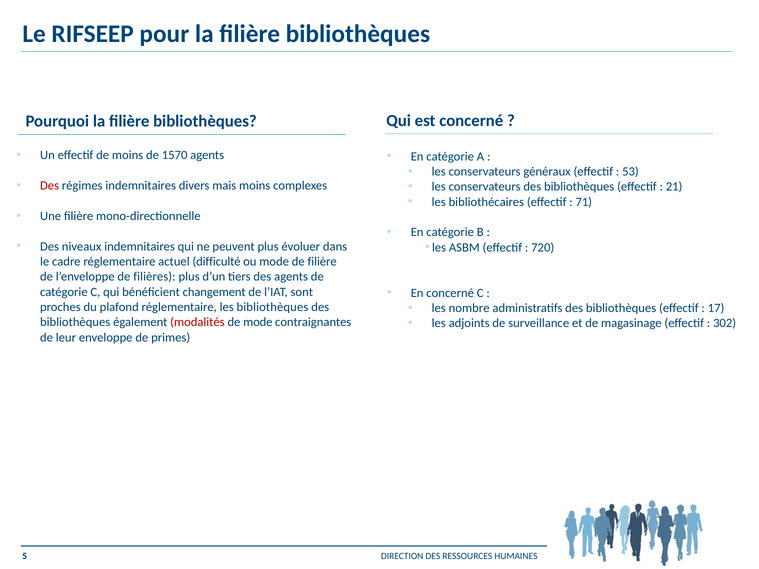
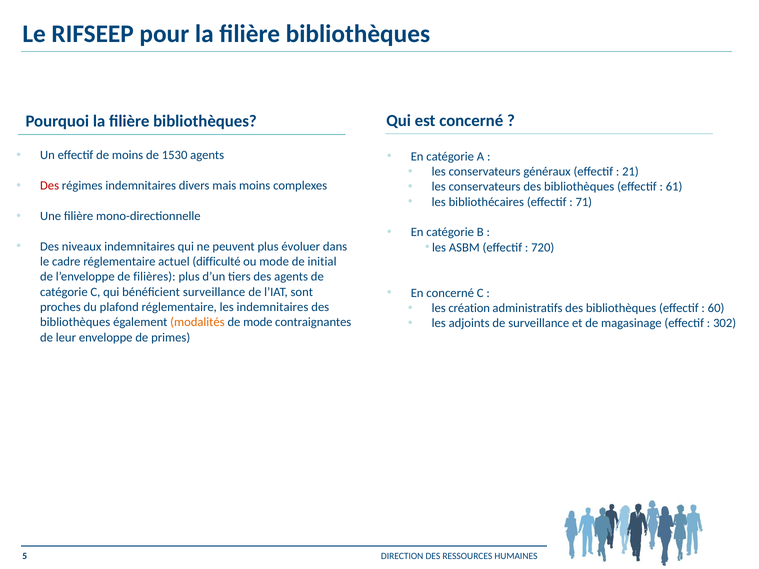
1570: 1570 -> 1530 (175, 155)
53: 53 -> 21 (630, 172)
21: 21 -> 61 (674, 187)
de filière: filière -> initial (322, 262)
bénéficient changement: changement -> surveillance (214, 292)
nombre: nombre -> création (469, 308)
17: 17 -> 60 (716, 308)
les bibliothèques: bibliothèques -> indemnitaires (272, 307)
modalités colour: red -> orange (197, 322)
